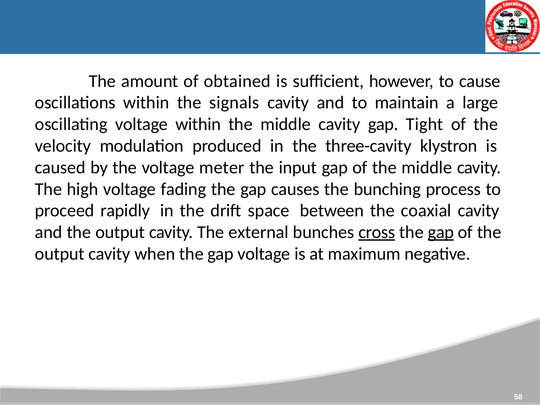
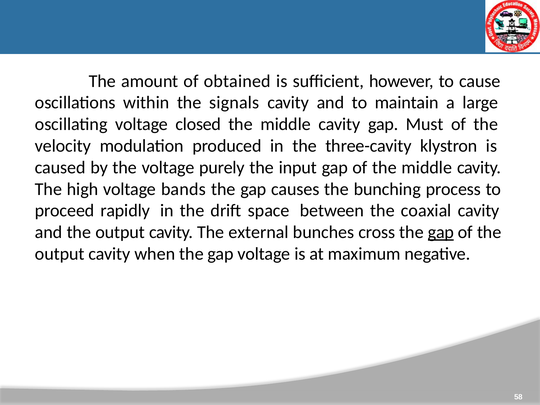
voltage within: within -> closed (198, 124)
Tight: Tight -> Must (425, 124)
meter: meter -> purely (222, 167)
fading: fading -> bands (183, 189)
cross underline: present -> none (377, 232)
